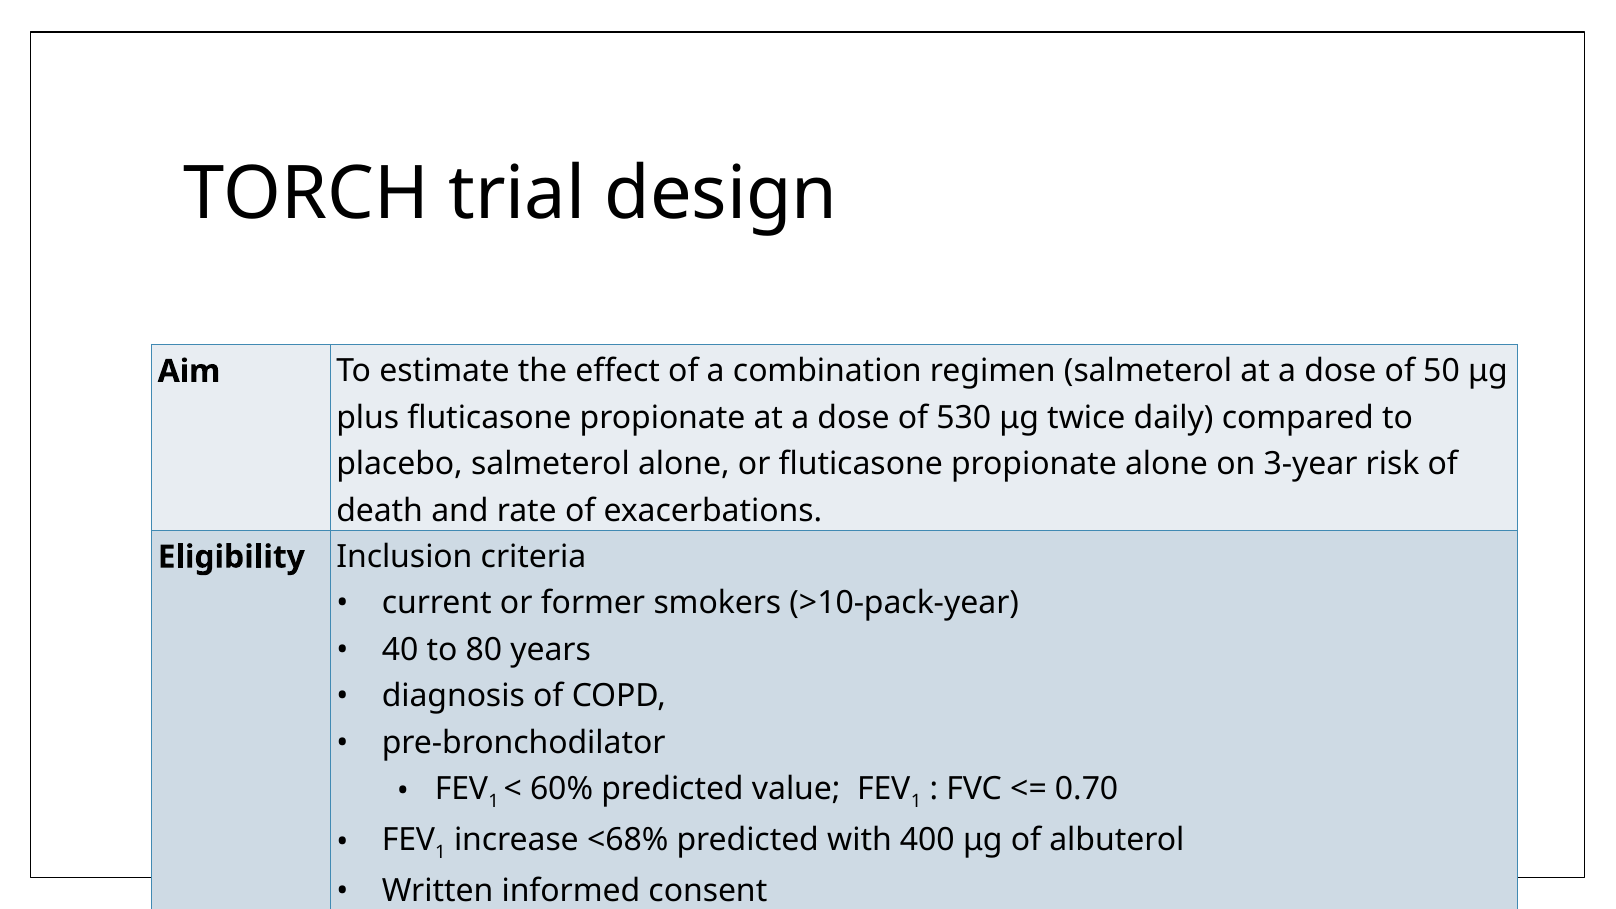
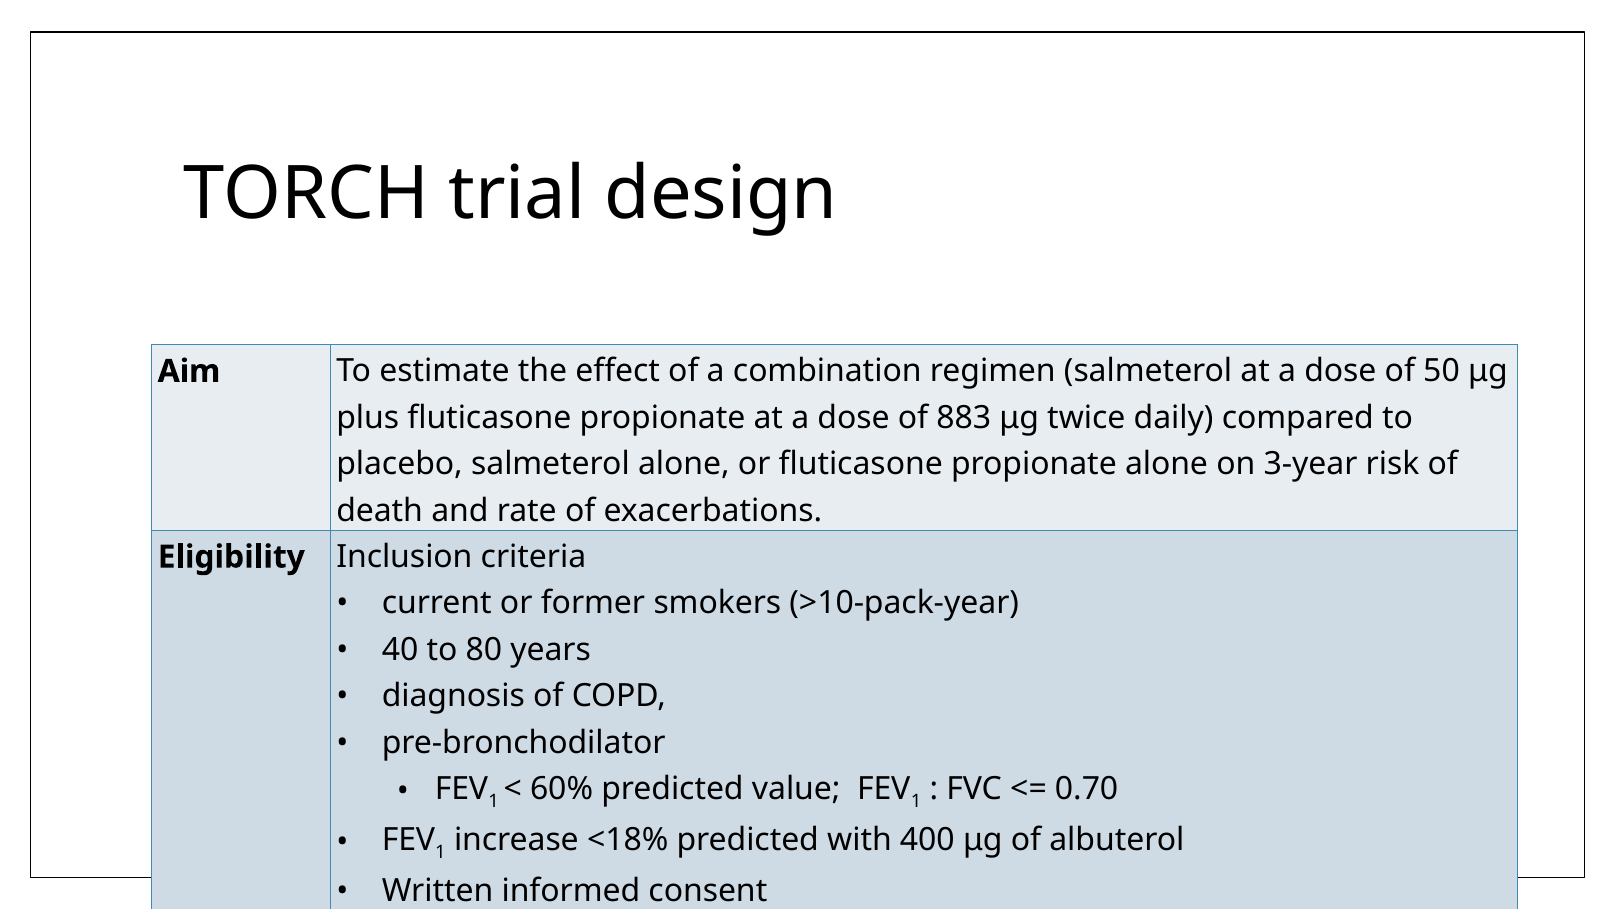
530: 530 -> 883 (964, 418)
<68%: <68% -> <18% (628, 840)
